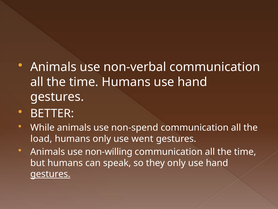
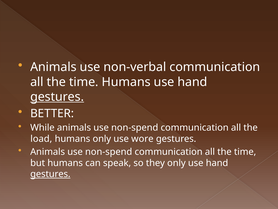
gestures underline: none -> present (57, 97)
went: went -> wore (142, 139)
non-willing: non-willing -> non-spend (109, 151)
